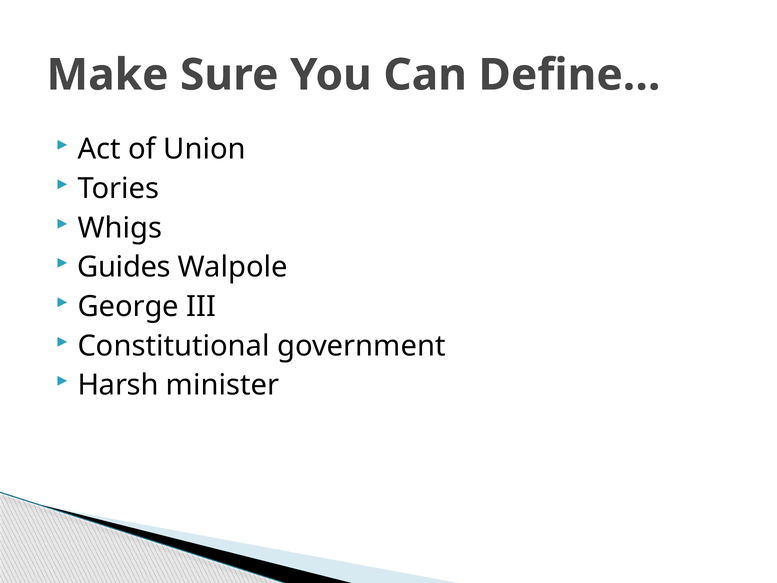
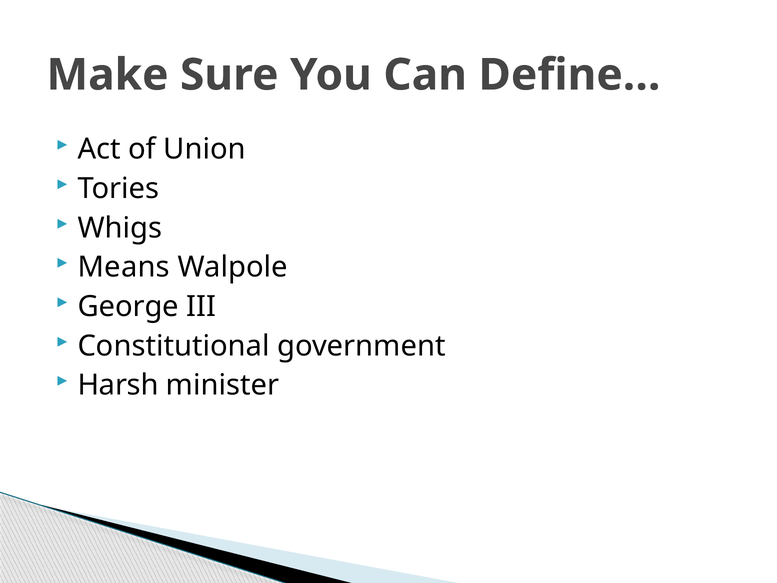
Guides: Guides -> Means (124, 267)
